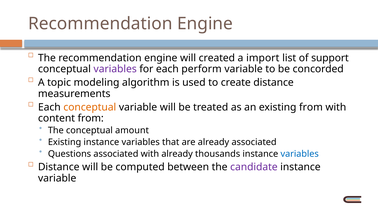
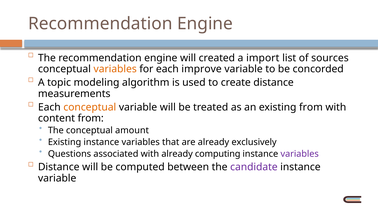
support: support -> sources (330, 58)
variables colour: purple -> orange (115, 69)
perform: perform -> improve (202, 69)
already associated: associated -> exclusively (254, 142)
thousands: thousands -> computing (218, 154)
variables colour: blue -> purple (300, 154)
